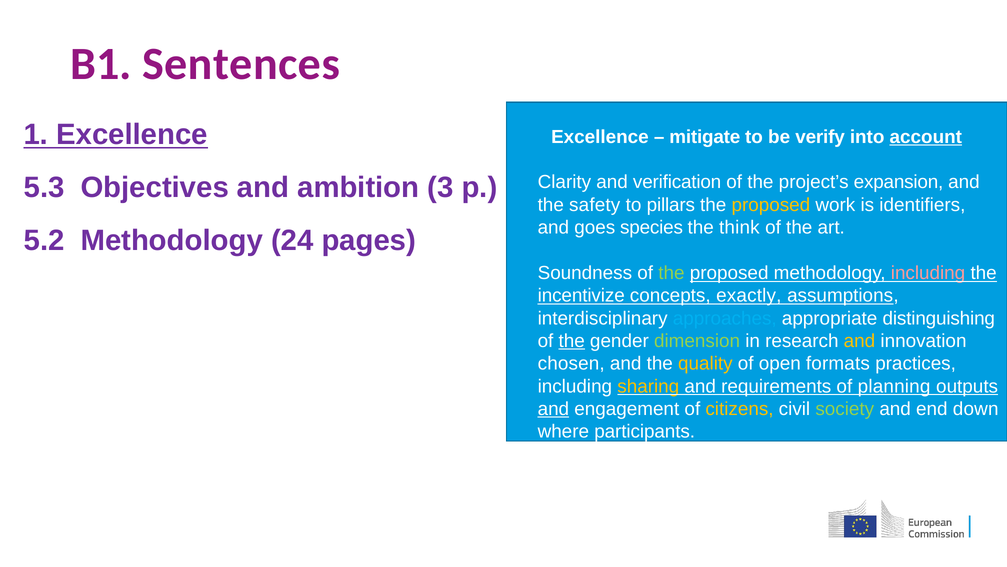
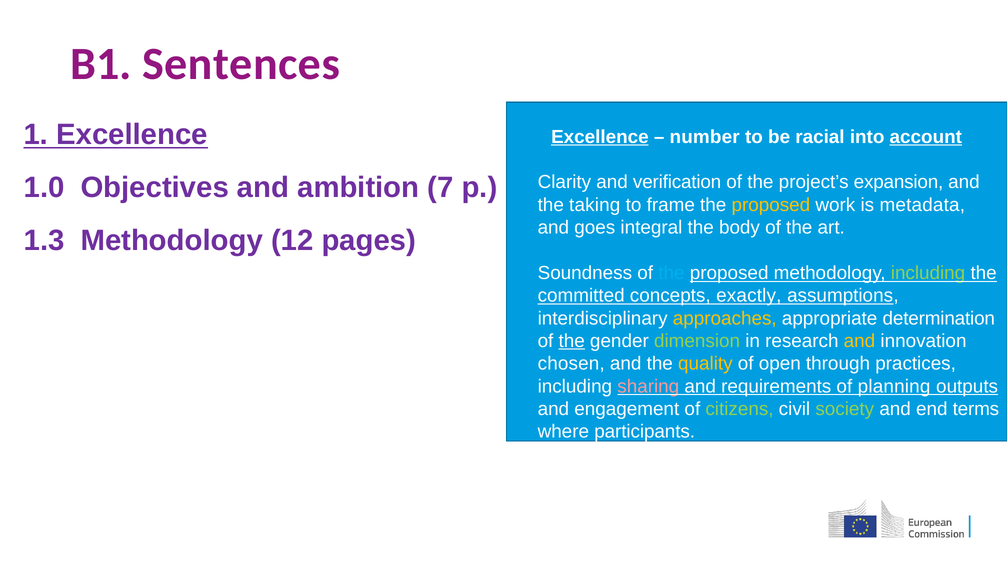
Excellence underline: none -> present (600, 137)
mitigate: mitigate -> number (705, 137)
verify: verify -> racial (820, 137)
5.3: 5.3 -> 1.0 (44, 187)
3: 3 -> 7 (440, 187)
safety: safety -> taking (595, 205)
pillars: pillars -> frame (671, 205)
identifiers: identifiers -> metadata (922, 205)
species: species -> integral (651, 227)
think: think -> body (739, 227)
5.2: 5.2 -> 1.3 (44, 240)
24: 24 -> 12 (292, 240)
the colour: light green -> light blue (671, 273)
including colour: pink -> light green (928, 273)
incentivize: incentivize -> committed (581, 295)
approaches colour: light blue -> yellow (725, 318)
distinguishing: distinguishing -> determination (939, 318)
formats: formats -> through (838, 363)
sharing colour: yellow -> pink (648, 386)
and underline: present -> none (553, 409)
citizens colour: yellow -> light green (739, 409)
down: down -> terms (976, 409)
